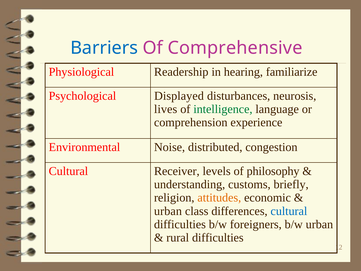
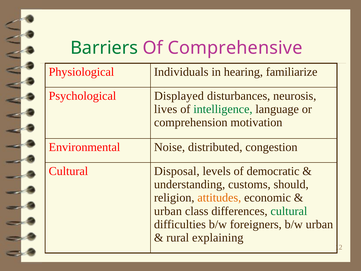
Barriers colour: blue -> green (104, 48)
Readership: Readership -> Individuals (181, 72)
experience: experience -> motivation (256, 122)
Receiver: Receiver -> Disposal (177, 171)
philosophy: philosophy -> democratic (273, 171)
briefly: briefly -> should (291, 184)
cultural colour: blue -> green (289, 211)
rural difficulties: difficulties -> explaining (218, 237)
